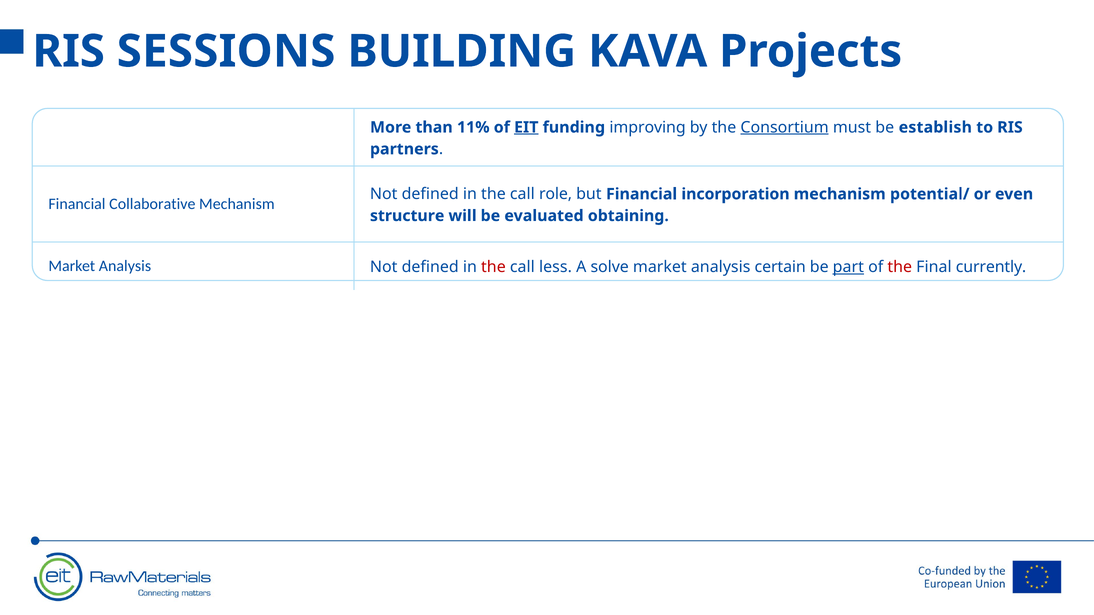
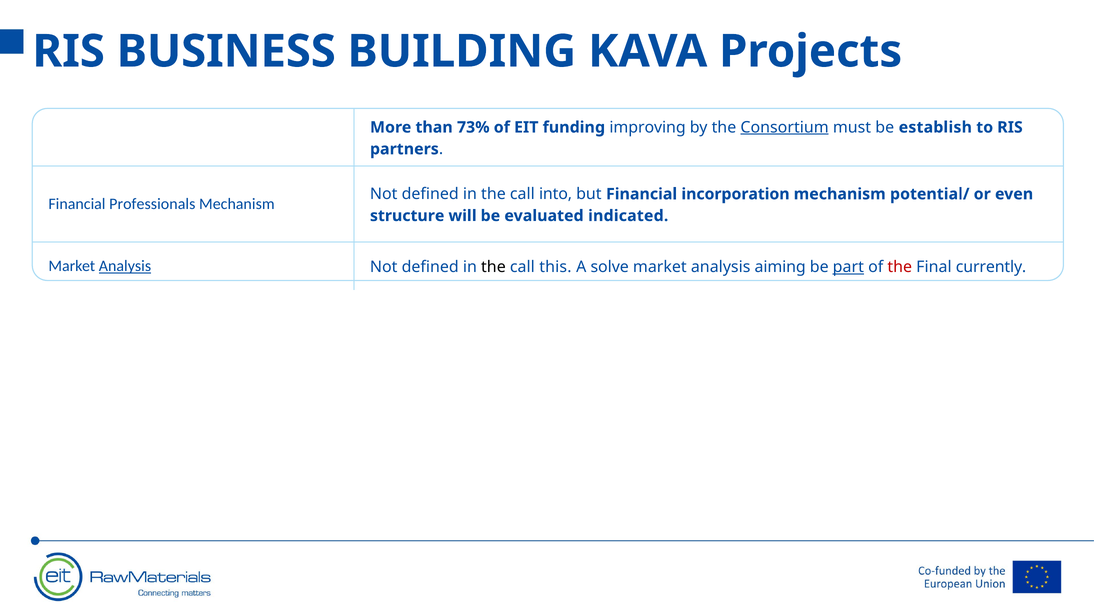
SESSIONS: SESSIONS -> BUSINESS (226, 52)
11%: 11% -> 73% (473, 127)
EIT underline: present -> none (526, 127)
role: role -> into (556, 194)
Collaborative: Collaborative -> Professionals (152, 204)
obtaining: obtaining -> indicated (628, 216)
Analysis underline: none -> present (125, 266)
the colour: red -> black (493, 267)
less: less -> this (555, 267)
certain: certain -> aiming (780, 267)
